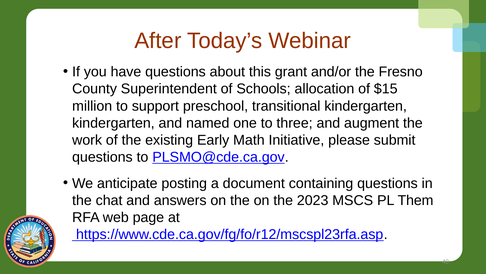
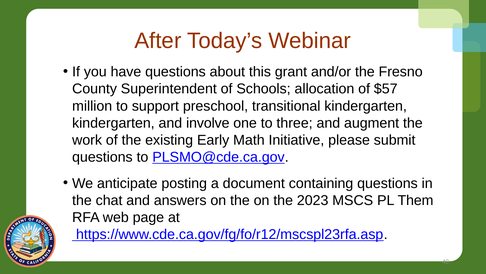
$15: $15 -> $57 (386, 89)
named: named -> involve (208, 123)
